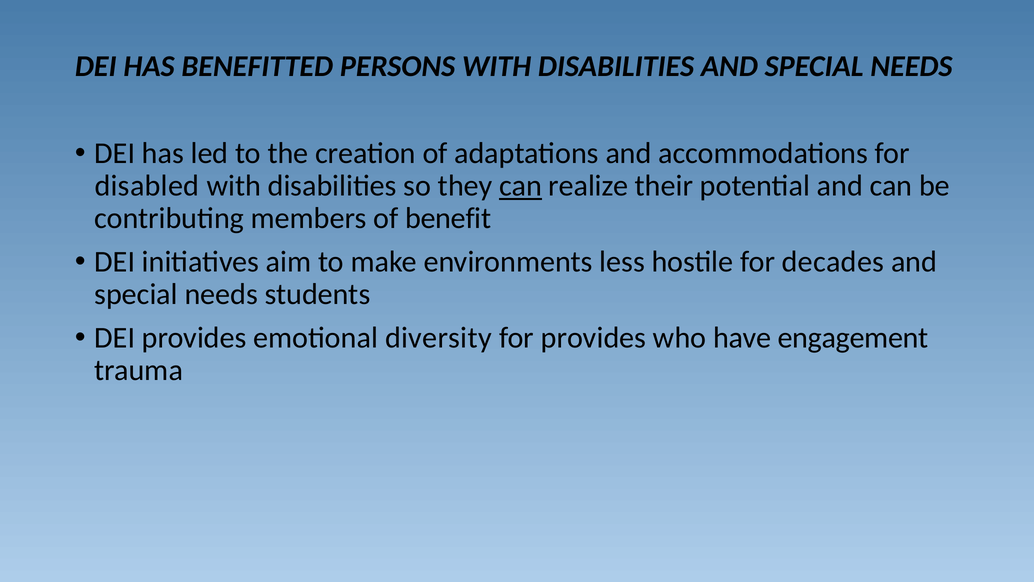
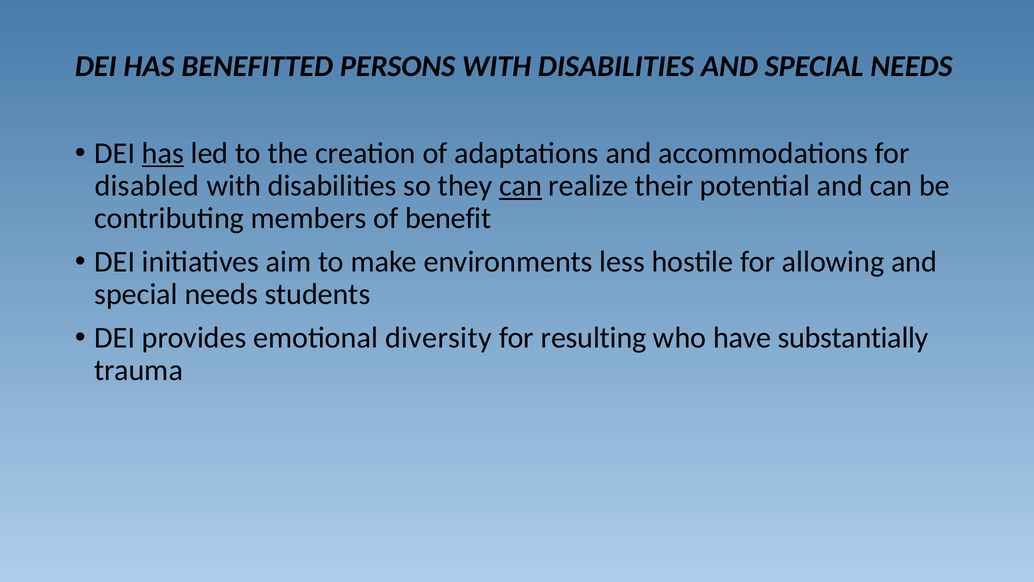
has underline: none -> present (163, 153)
decades: decades -> allowing (833, 262)
for provides: provides -> resulting (594, 338)
engagement: engagement -> substantially (853, 338)
